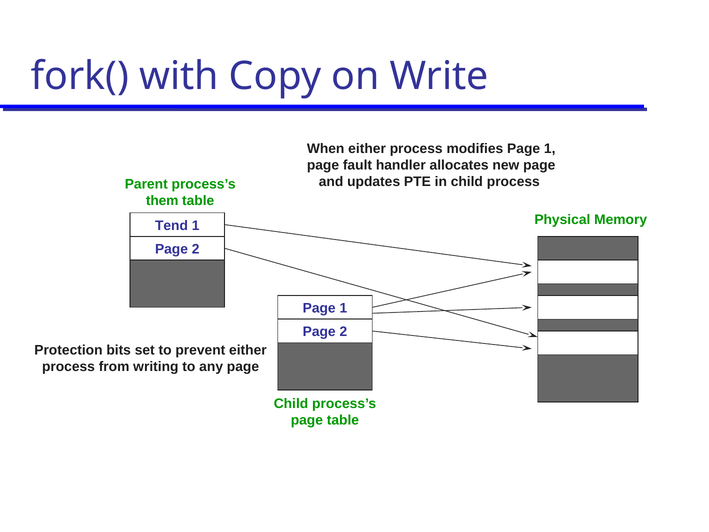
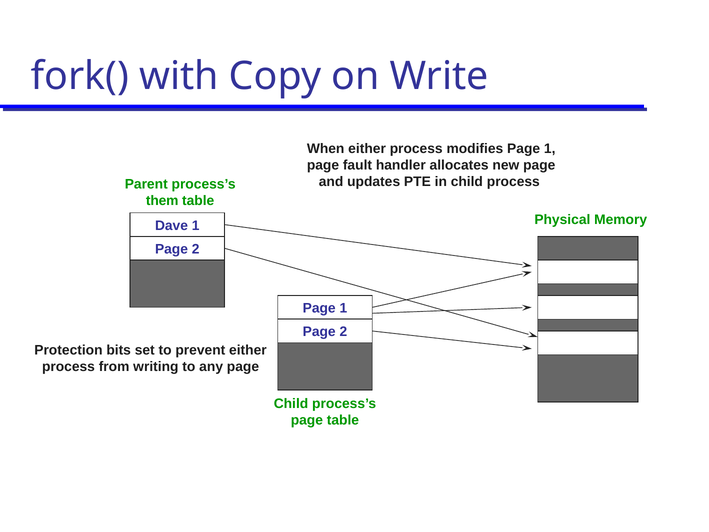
Tend: Tend -> Dave (171, 225)
